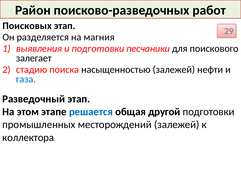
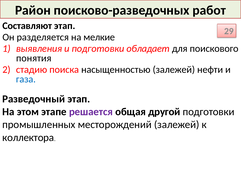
Поисковых: Поисковых -> Составляют (27, 26)
магния: магния -> мелкие (99, 37)
песчаники: песчаники -> обладает (148, 48)
залегает: залегает -> понятия (34, 58)
решается colour: blue -> purple (91, 112)
